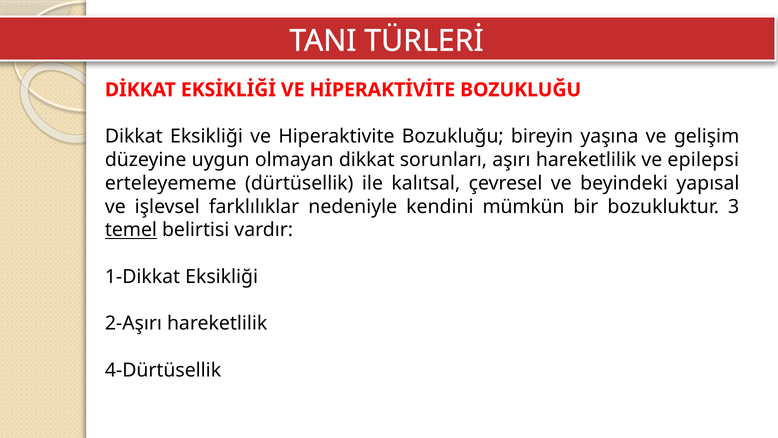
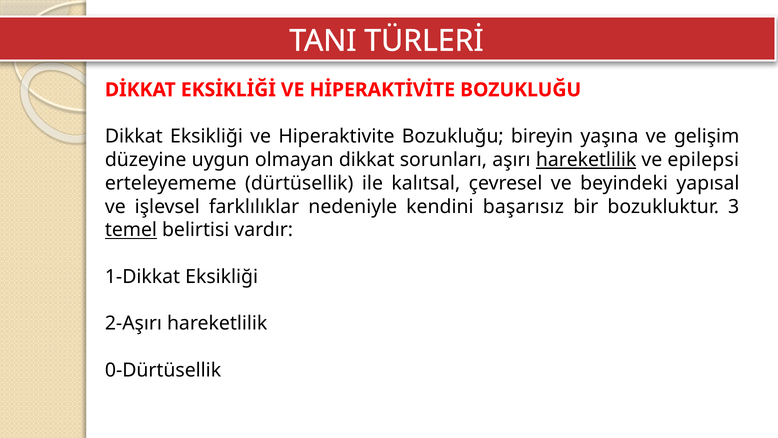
hareketlilik underline: none -> present (586, 160)
mümkün: mümkün -> başarısız (523, 206)
4-Dürtüsellik: 4-Dürtüsellik -> 0-Dürtüsellik (163, 370)
